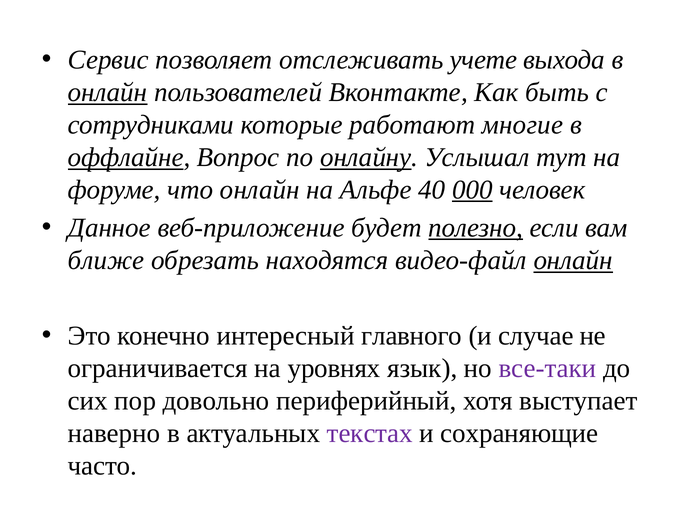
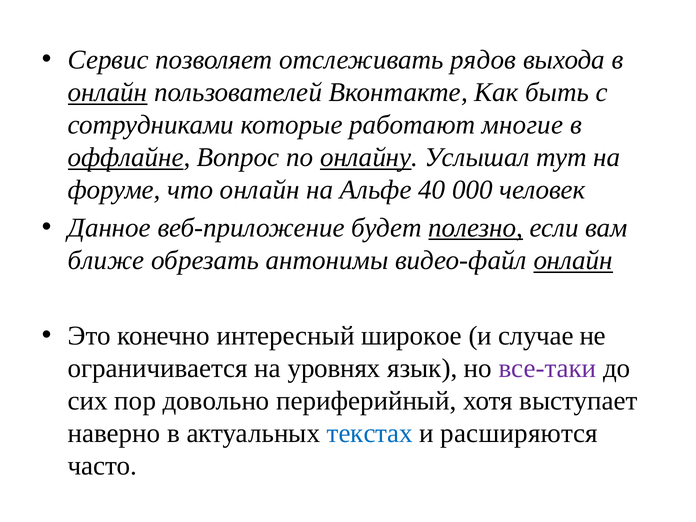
учете: учете -> рядов (483, 60)
000 underline: present -> none (472, 190)
находятся: находятся -> антонимы (327, 260)
главного: главного -> широкое (412, 336)
текстах colour: purple -> blue (370, 433)
сохраняющие: сохраняющие -> расширяются (519, 433)
